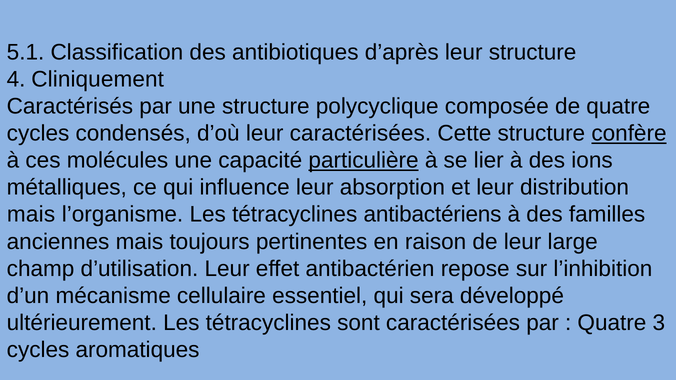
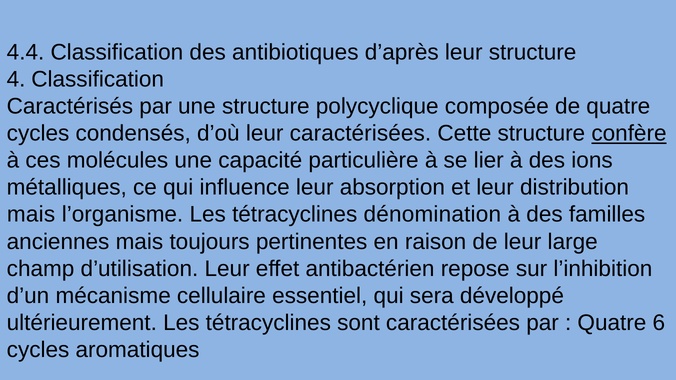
5.1: 5.1 -> 4.4 (26, 52)
4 Cliniquement: Cliniquement -> Classification (98, 80)
particulière underline: present -> none (364, 161)
antibactériens: antibactériens -> dénomination (432, 215)
3: 3 -> 6 (659, 323)
